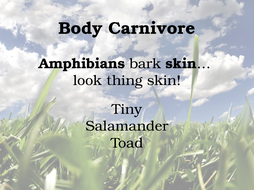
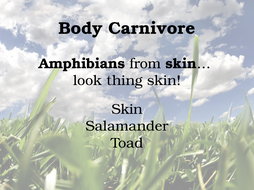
bark: bark -> from (145, 64)
Tiny: Tiny -> Skin (127, 110)
